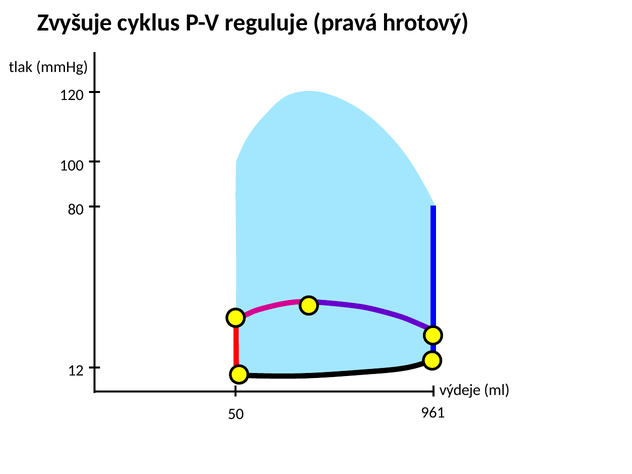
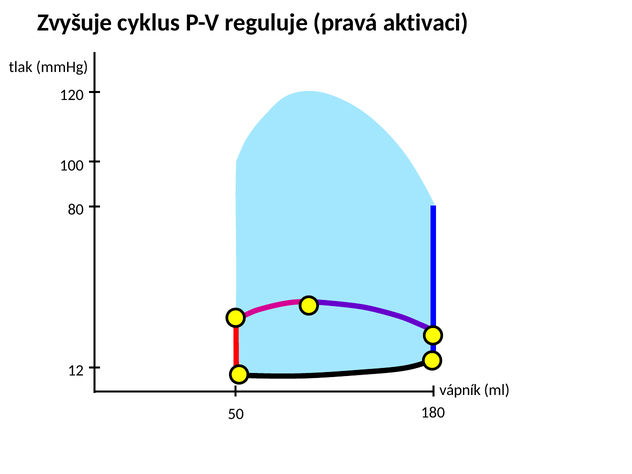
hrotový: hrotový -> aktivaci (426, 23)
výdeje: výdeje -> vápník (460, 390)
961: 961 -> 180 (433, 413)
